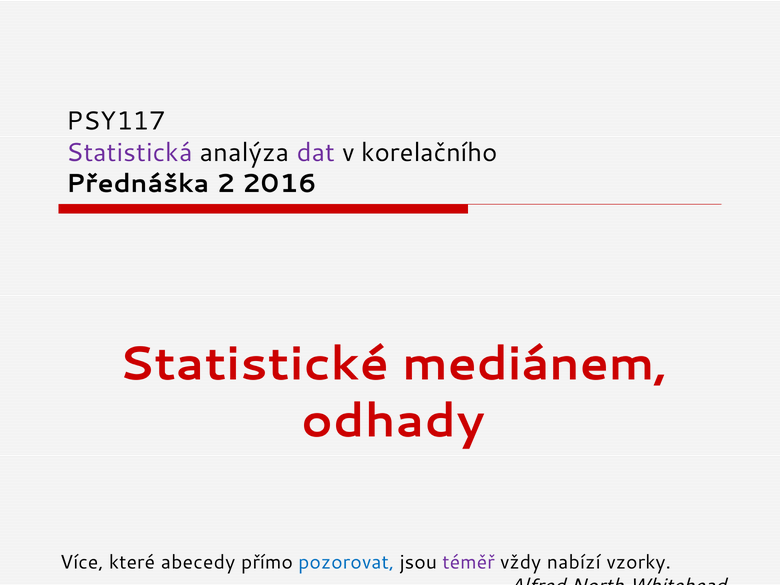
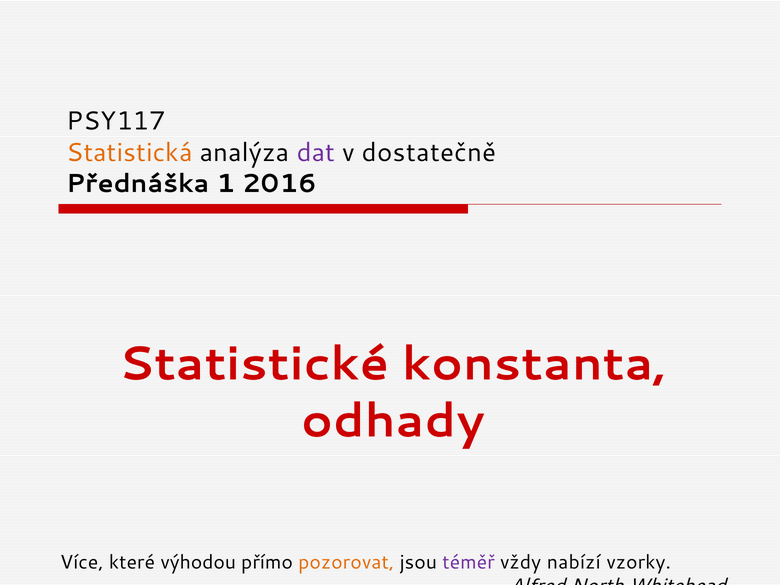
Statistická colour: purple -> orange (129, 153)
korelačního: korelačního -> dostatečně (429, 153)
2: 2 -> 1 (226, 184)
mediánem: mediánem -> konstanta (534, 364)
abecedy: abecedy -> výhodou (198, 562)
pozorovat colour: blue -> orange (346, 562)
